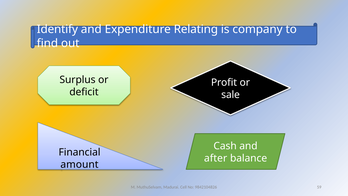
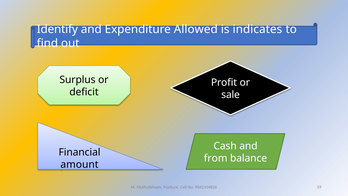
Relating: Relating -> Allowed (196, 29)
company: company -> indicates (257, 29)
after: after -> from (216, 158)
